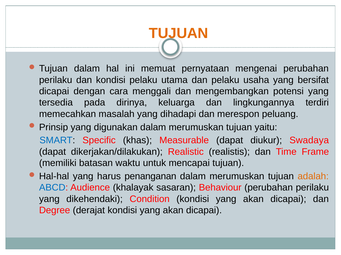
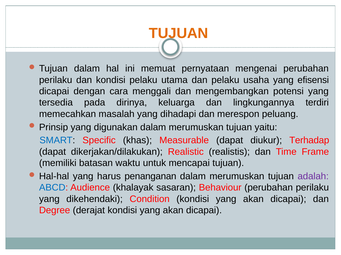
bersifat: bersifat -> efisensi (313, 80)
Swadaya: Swadaya -> Terhadap (309, 141)
adalah colour: orange -> purple (313, 177)
